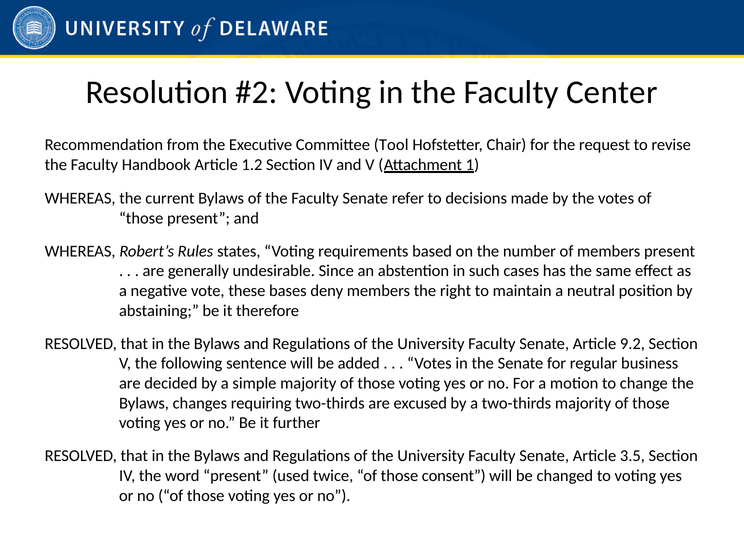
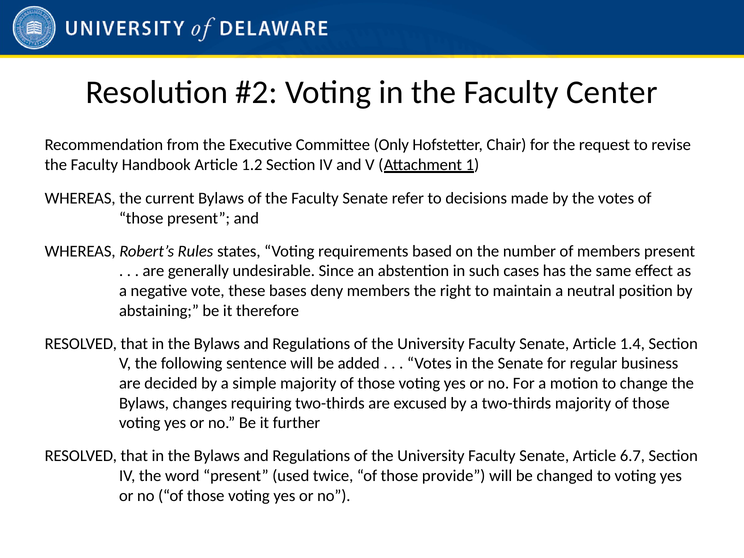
Tool: Tool -> Only (391, 145)
9.2: 9.2 -> 1.4 (632, 344)
3.5: 3.5 -> 6.7 (632, 456)
consent: consent -> provide (454, 476)
